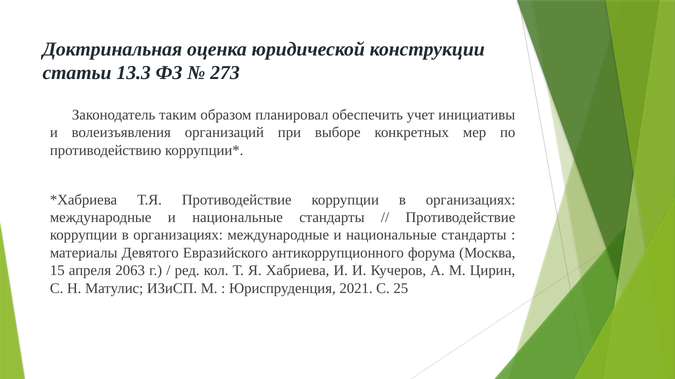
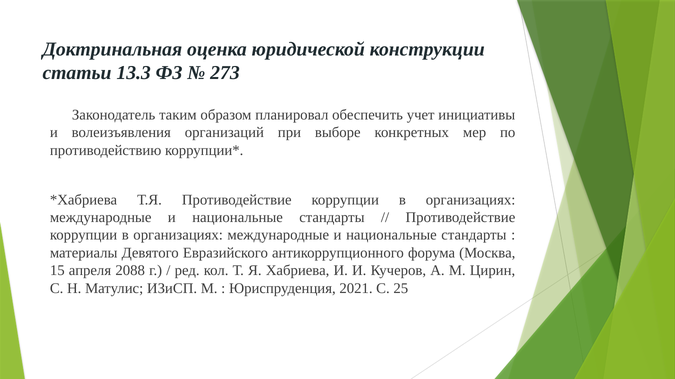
2063: 2063 -> 2088 (130, 271)
